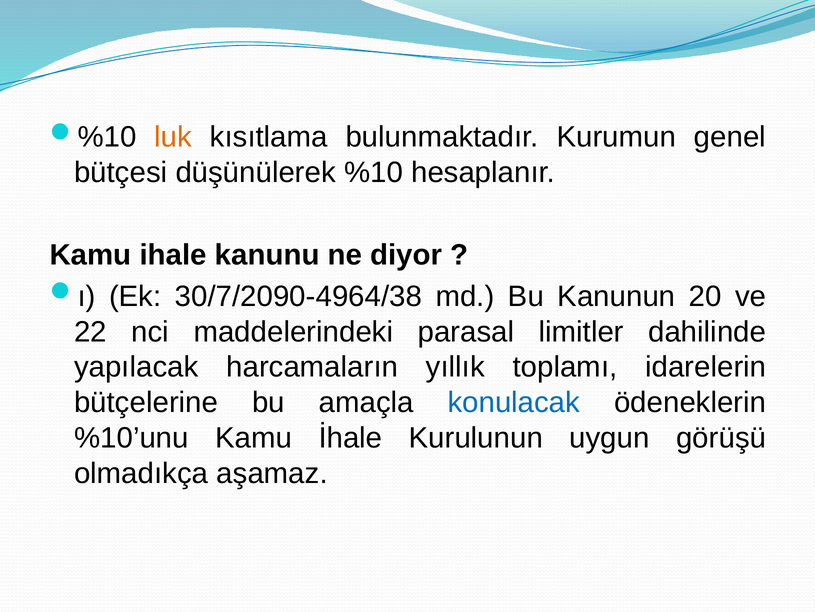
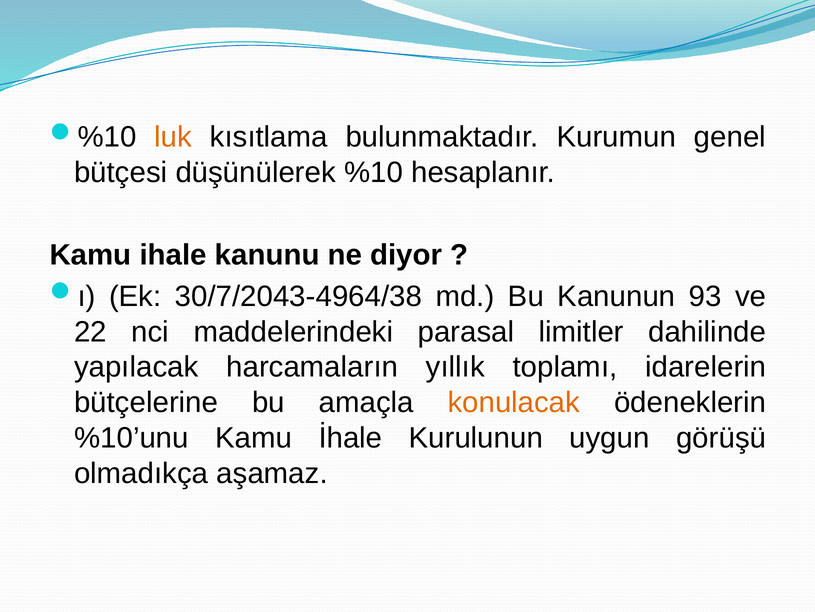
30/7/2090-4964/38: 30/7/2090-4964/38 -> 30/7/2043-4964/38 (298, 296)
20: 20 -> 93 (705, 296)
konulacak colour: blue -> orange (514, 402)
